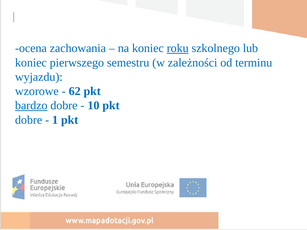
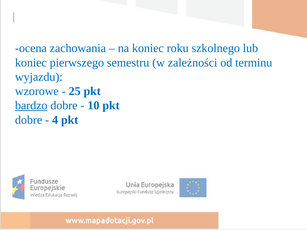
roku underline: present -> none (178, 48)
62: 62 -> 25 (75, 91)
1: 1 -> 4 (55, 120)
